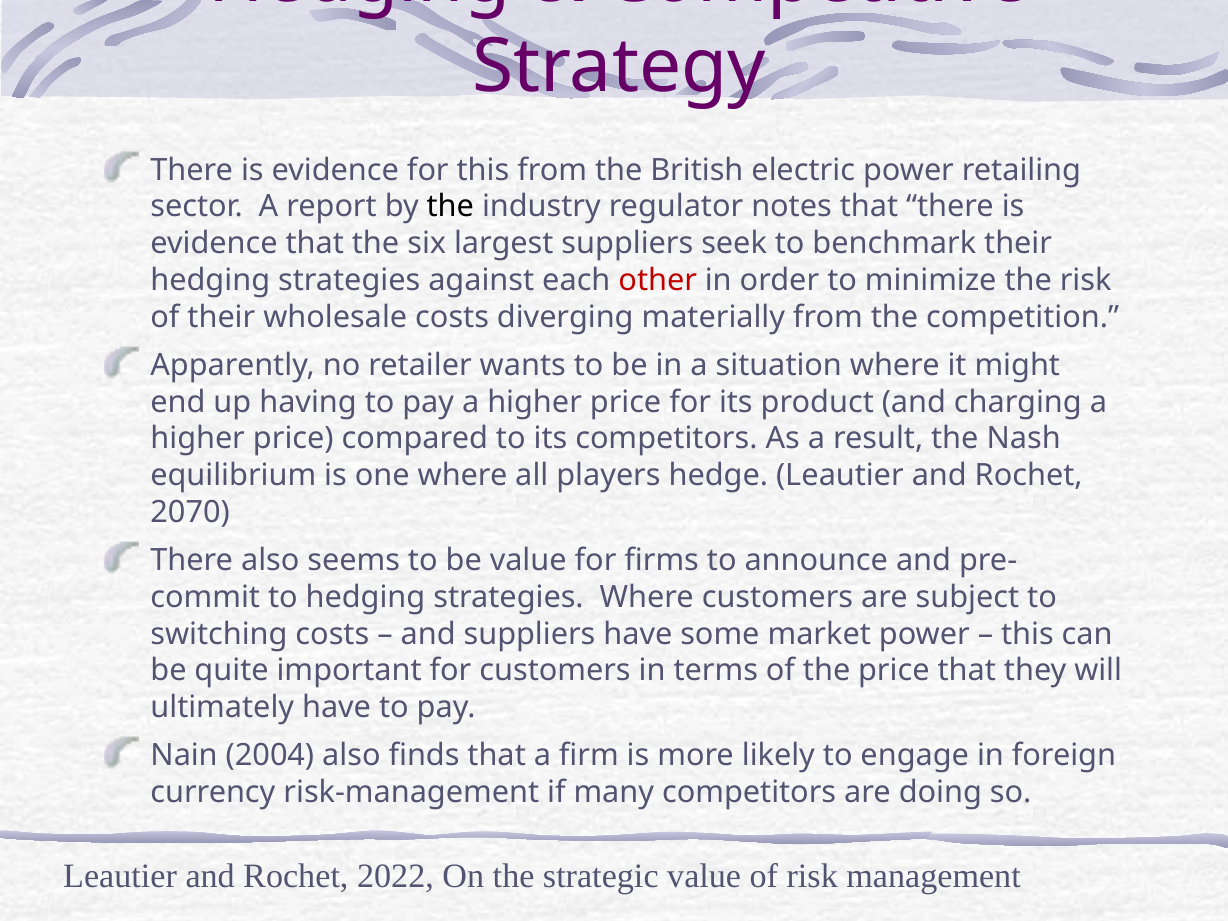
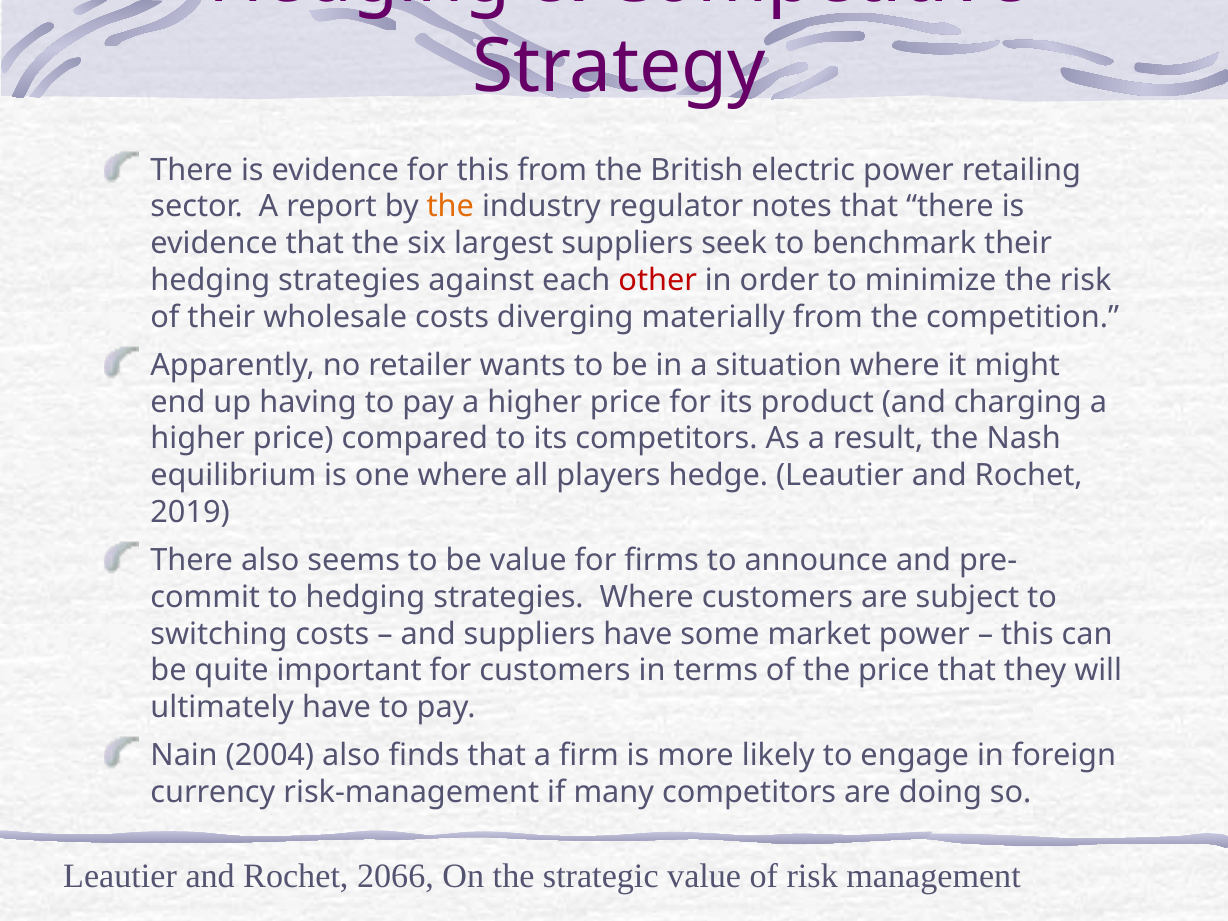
the colour: black -> orange (450, 207)
2070: 2070 -> 2019 (190, 512)
2022: 2022 -> 2066 (395, 876)
